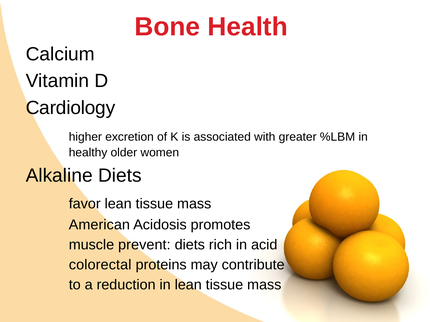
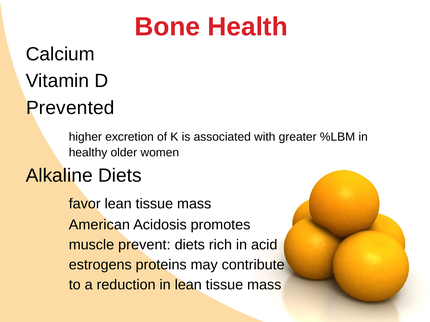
Cardiology: Cardiology -> Prevented (70, 108)
colorectal: colorectal -> estrogens (100, 265)
